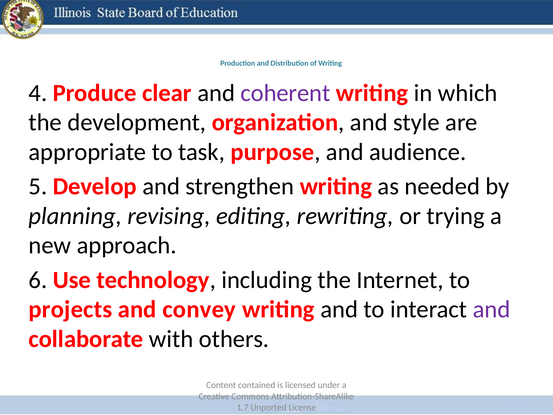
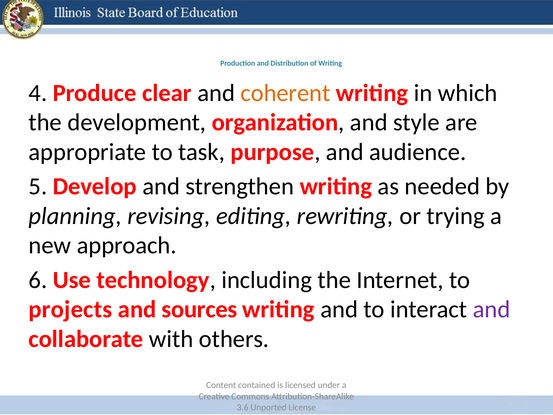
coherent colour: purple -> orange (285, 93)
convey: convey -> sources (199, 309)
1.7: 1.7 -> 3.6 (243, 407)
